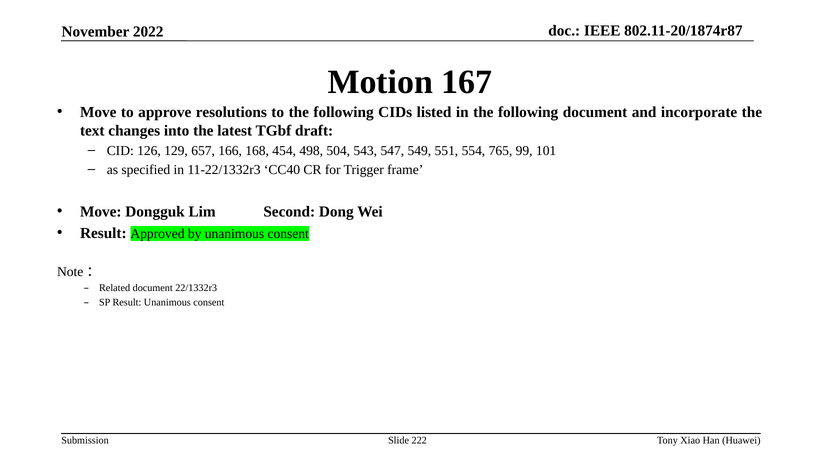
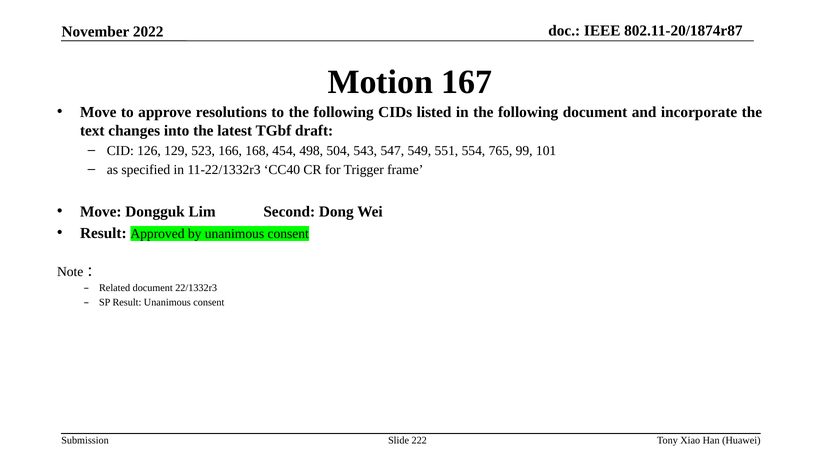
657: 657 -> 523 (203, 150)
